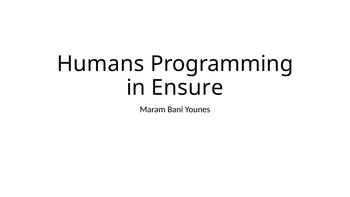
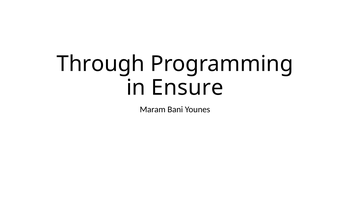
Humans: Humans -> Through (101, 64)
